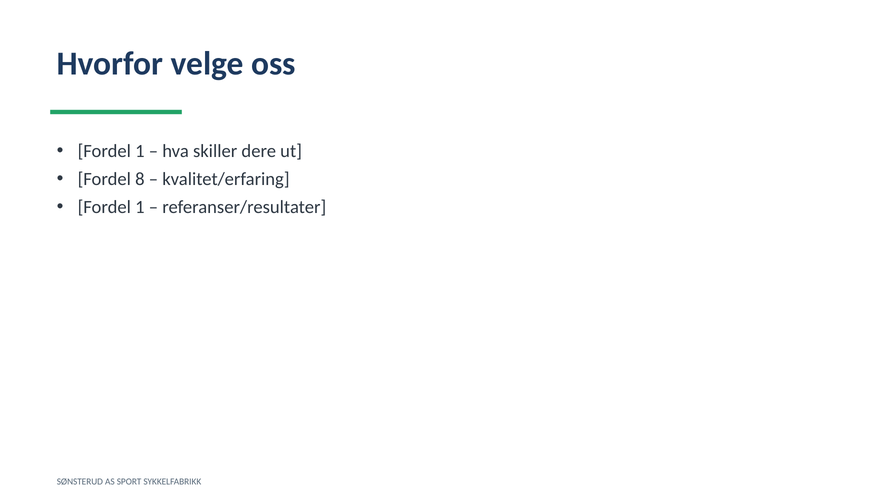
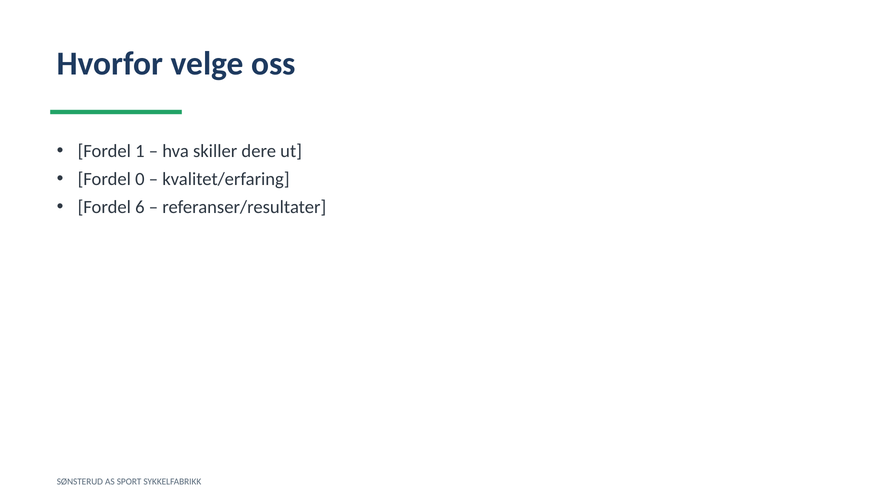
8: 8 -> 0 (140, 179)
1: 1 -> 6 (140, 207)
